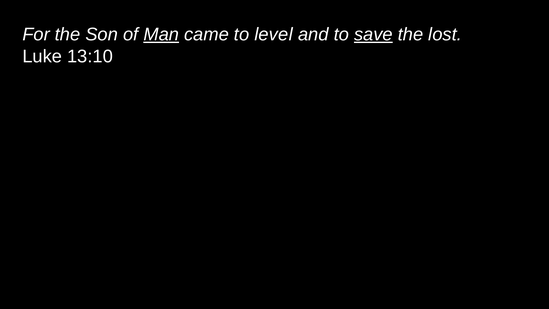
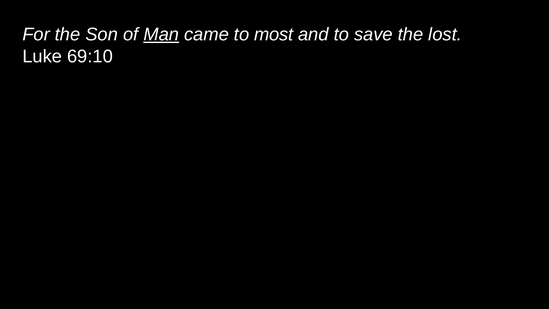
level: level -> most (274, 34)
save underline: present -> none (373, 34)
13:10: 13:10 -> 69:10 (90, 56)
